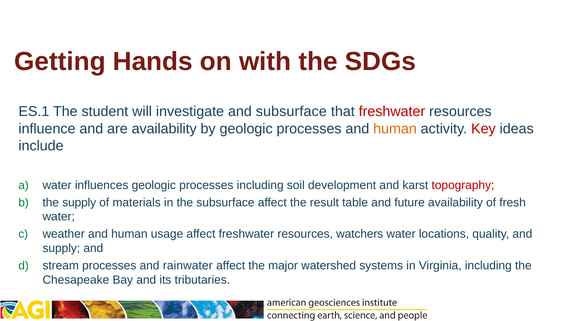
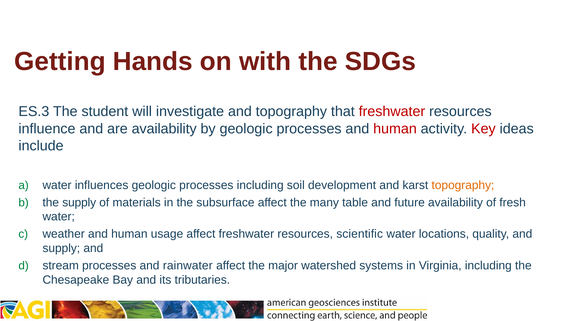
ES.1: ES.1 -> ES.3 (34, 111)
and subsurface: subsurface -> topography (291, 111)
human colour: orange -> red (395, 129)
topography colour: red -> orange (463, 185)
result: result -> many (324, 202)
watchers: watchers -> scientific (360, 234)
